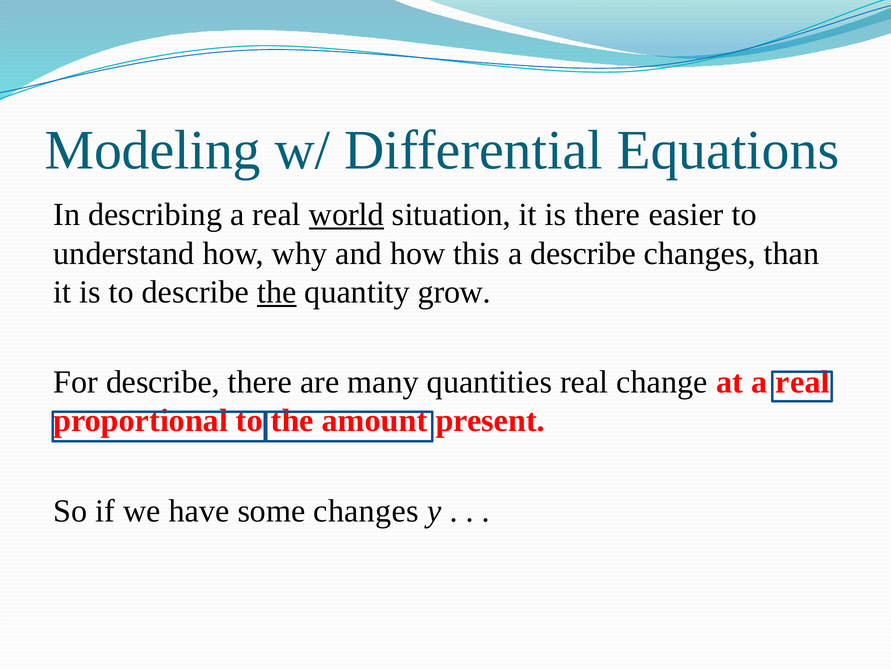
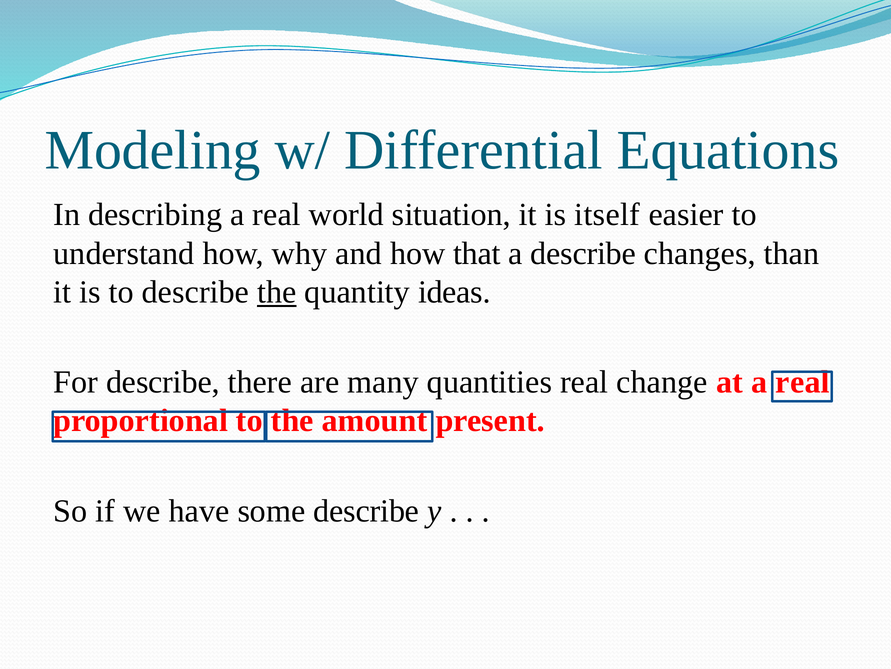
world underline: present -> none (346, 215)
is there: there -> itself (607, 215)
this: this -> that (477, 253)
grow: grow -> ideas (454, 292)
some changes: changes -> describe (366, 510)
